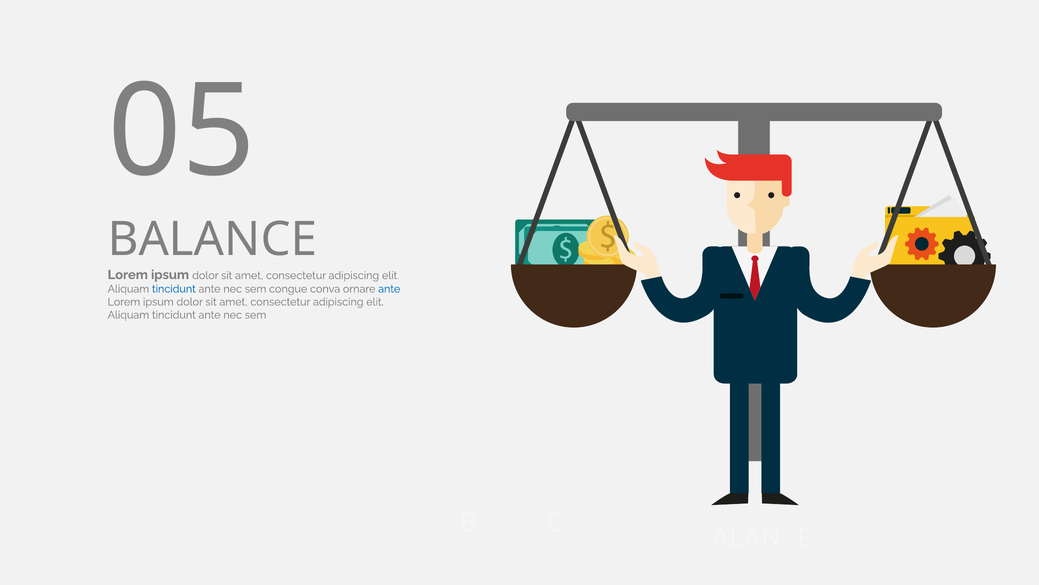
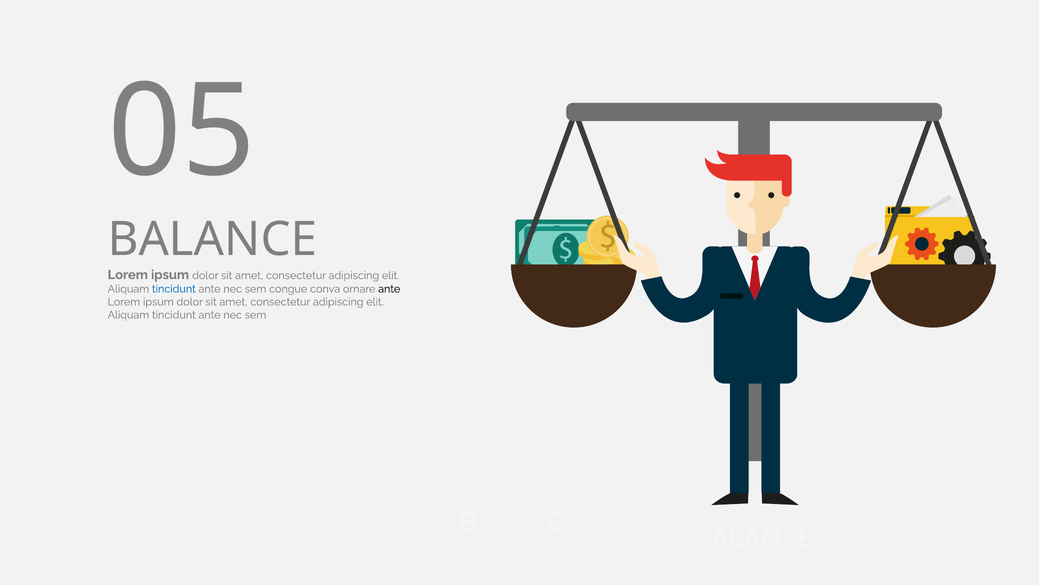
ante colour: blue -> black (389, 289)
